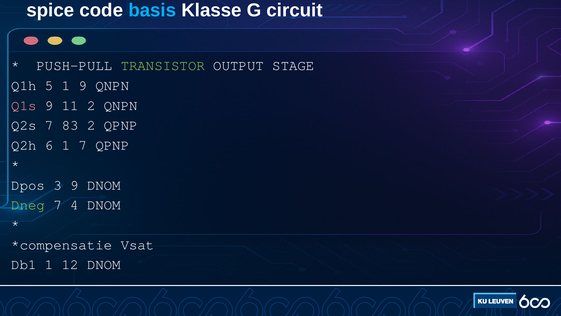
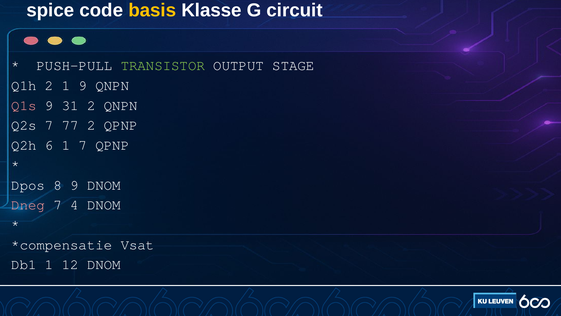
basis colour: light blue -> yellow (152, 10)
Q1h 5: 5 -> 2 (49, 85)
11: 11 -> 31 (70, 105)
83: 83 -> 77 (70, 125)
3: 3 -> 8 (58, 185)
Dneg colour: light green -> pink (28, 205)
